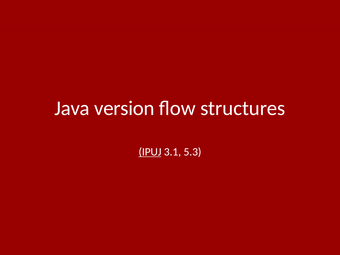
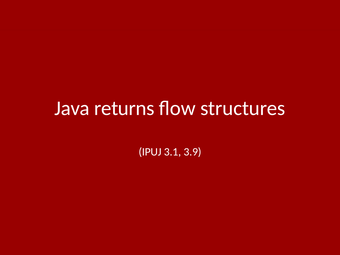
version: version -> returns (124, 108)
IPUJ underline: present -> none (150, 152)
5.3: 5.3 -> 3.9 (192, 152)
